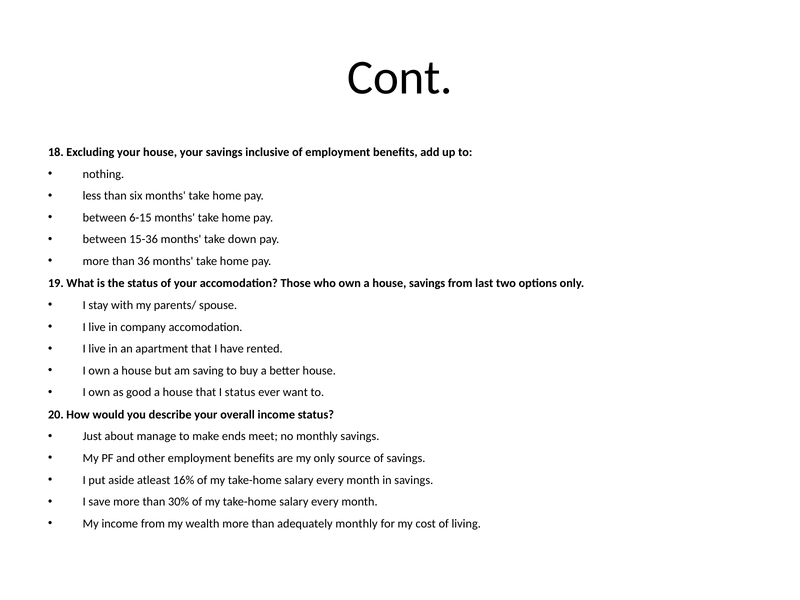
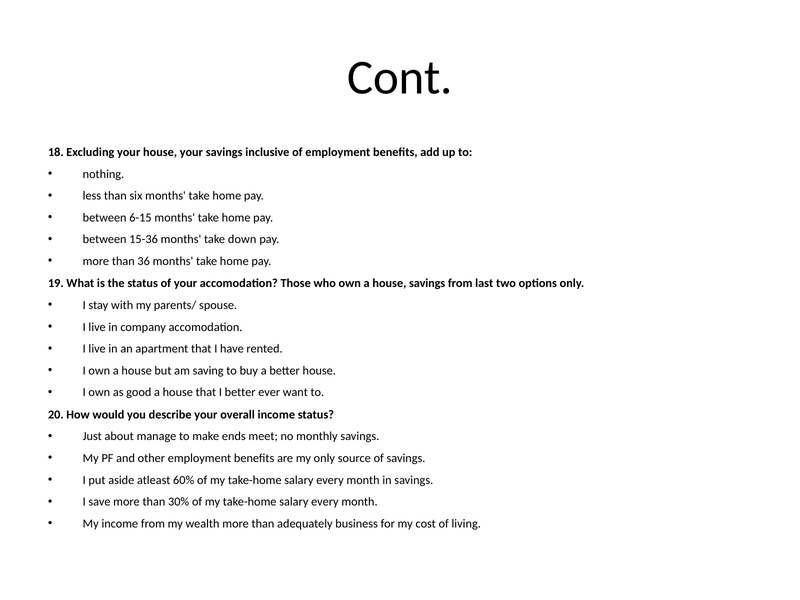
I status: status -> better (240, 392)
16%: 16% -> 60% (184, 480)
adequately monthly: monthly -> business (357, 524)
